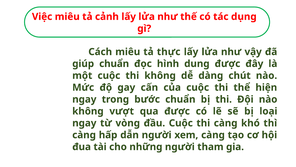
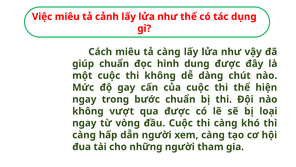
tả thực: thực -> càng (169, 52)
